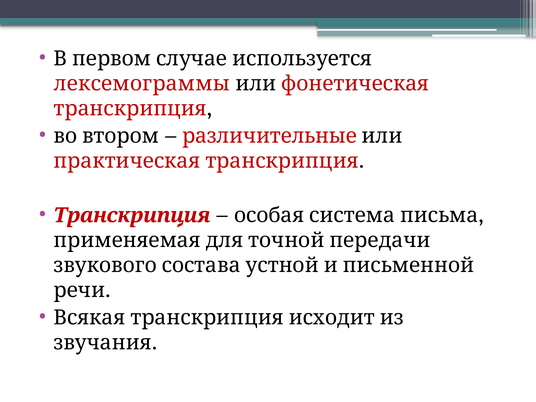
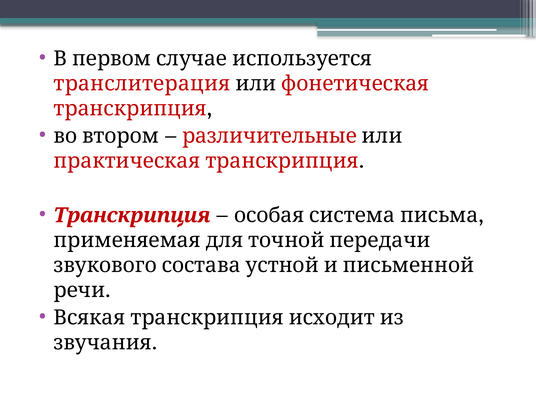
лексемограммы: лексемограммы -> транслитерация (142, 84)
